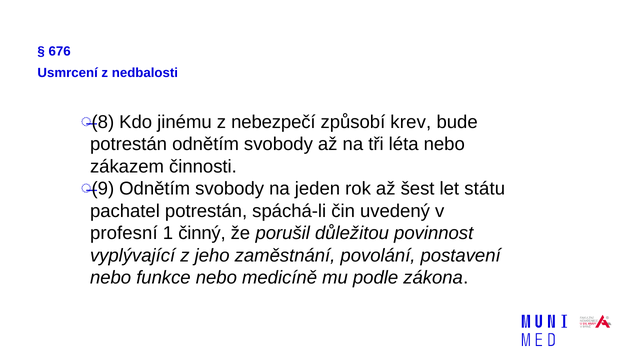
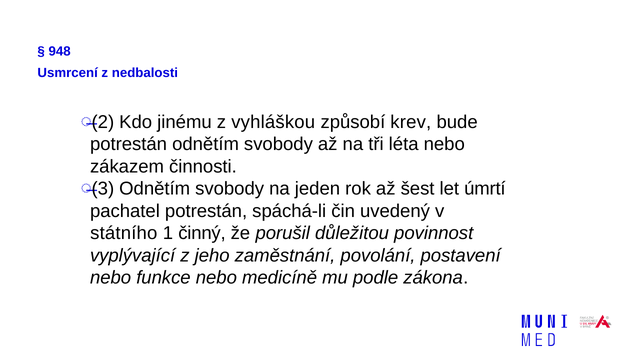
676: 676 -> 948 (60, 52)
8: 8 -> 2 (103, 122)
nebezpečí: nebezpečí -> vyhláškou (273, 122)
9: 9 -> 3 (103, 189)
státu: státu -> úmrtí (485, 189)
profesní: profesní -> státního (124, 233)
